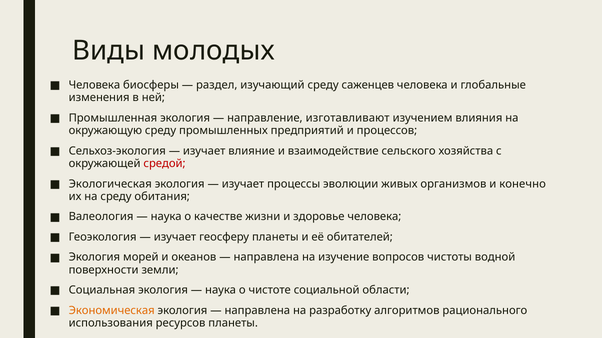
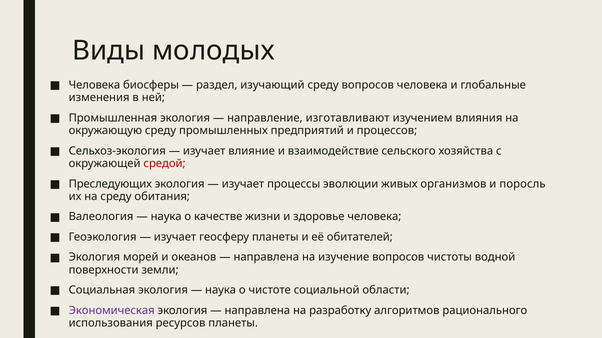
среду саженцев: саженцев -> вопросов (368, 85)
Экологическая: Экологическая -> Преследующих (110, 184)
конечно: конечно -> поросль (523, 184)
Экономическая colour: orange -> purple (112, 311)
